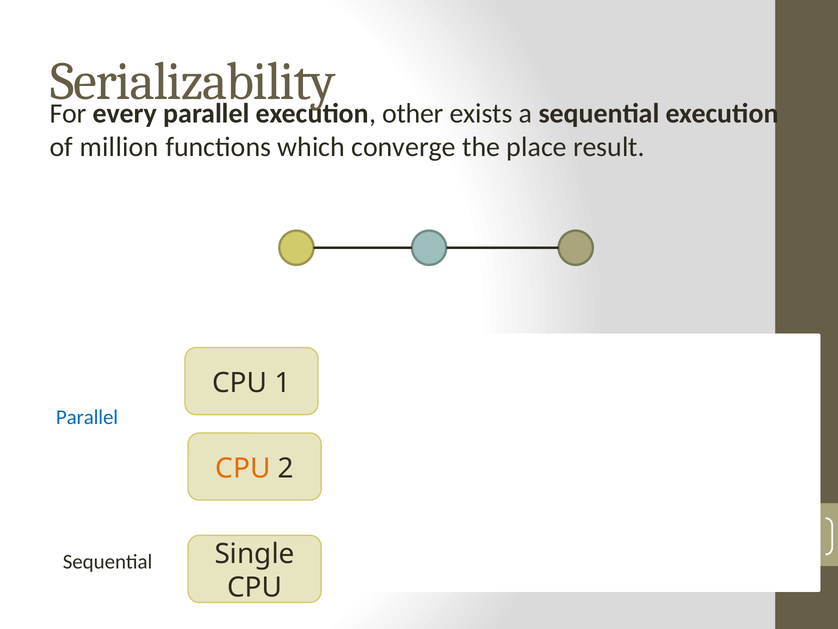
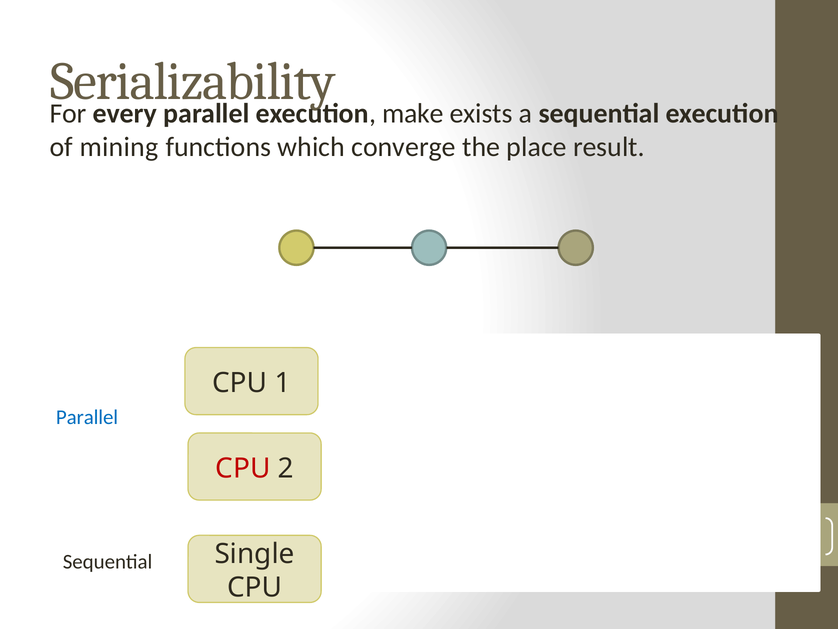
other: other -> make (413, 114)
million: million -> mining (119, 147)
CPU colour: orange -> red (243, 468)
